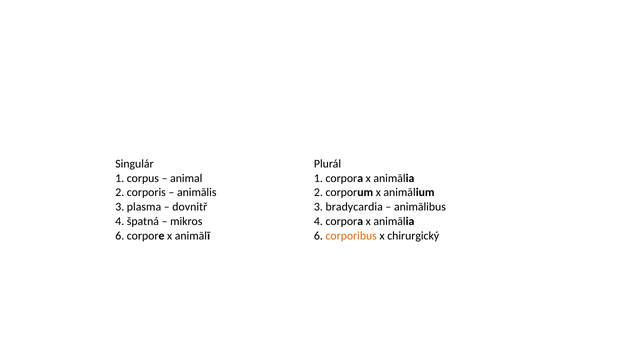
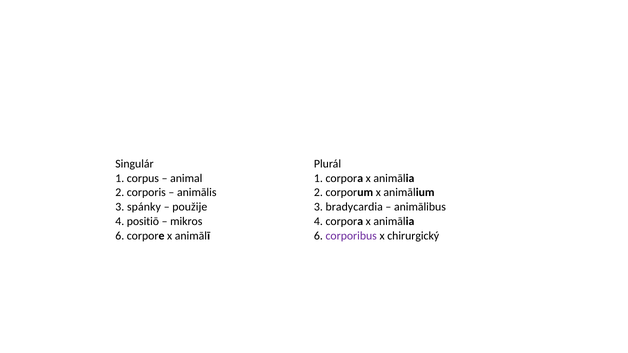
plasma: plasma -> spánky (144, 207)
dovnitř: dovnitř -> použije (190, 207)
špatná: špatná -> positiō (143, 221)
corporibus colour: orange -> purple (351, 236)
